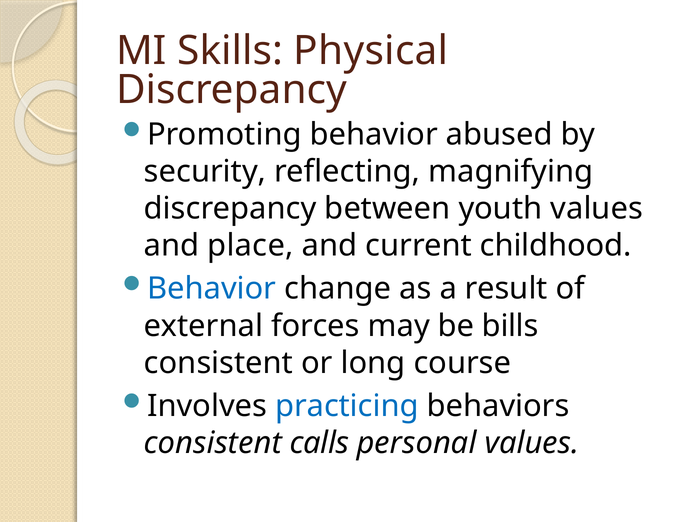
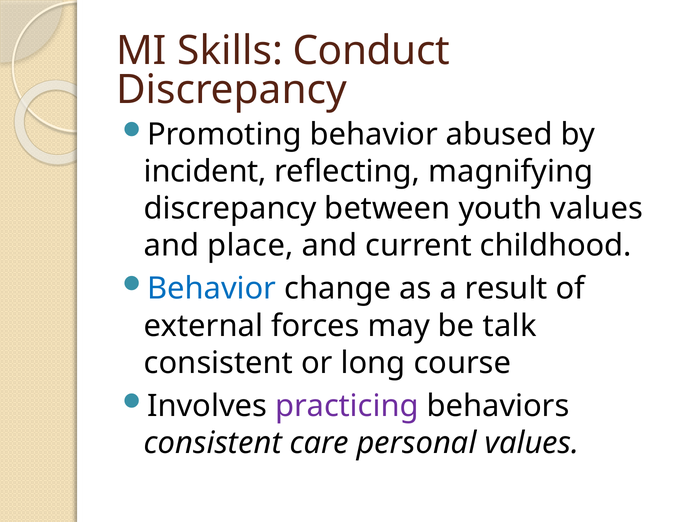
Physical: Physical -> Conduct (371, 51)
security: security -> incident (205, 171)
bills: bills -> talk (510, 326)
practicing colour: blue -> purple (347, 406)
calls: calls -> care (319, 443)
